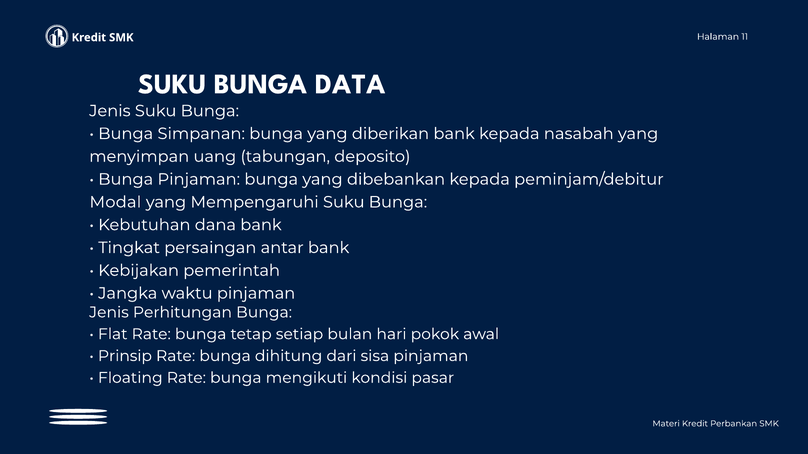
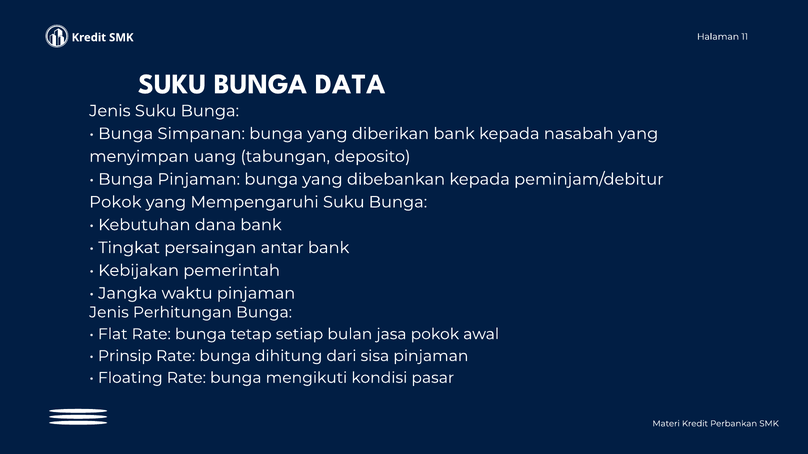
Modal: Modal -> Pokok (115, 202)
hari: hari -> jasa (391, 334)
